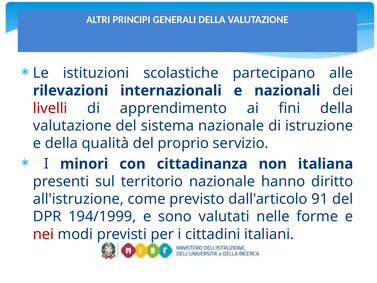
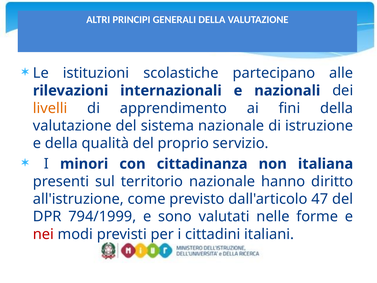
livelli colour: red -> orange (50, 108)
91: 91 -> 47 (320, 199)
194/1999: 194/1999 -> 794/1999 (102, 216)
